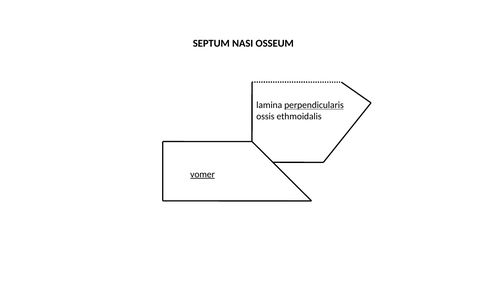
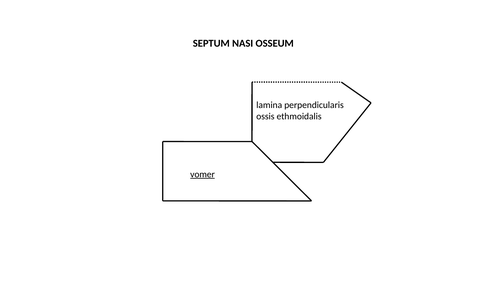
perpendicularis underline: present -> none (314, 105)
